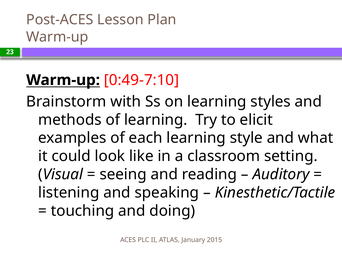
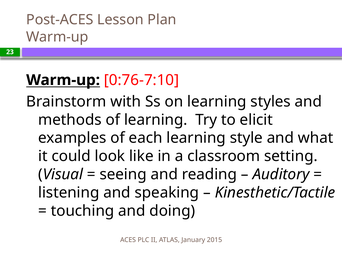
0:49-7:10: 0:49-7:10 -> 0:76-7:10 (142, 80)
